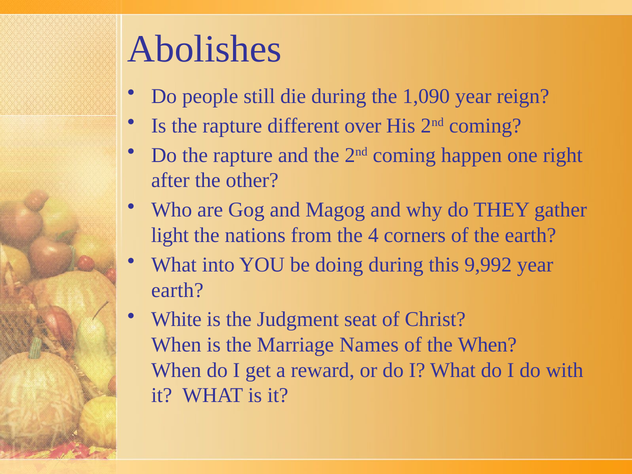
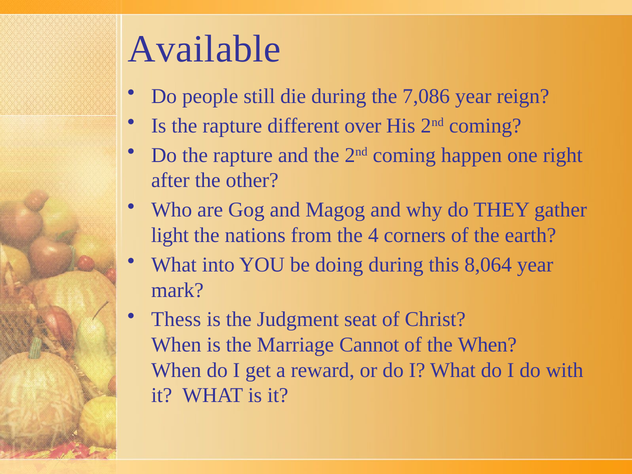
Abolishes: Abolishes -> Available (204, 49)
1,090: 1,090 -> 7,086 (426, 96)
9,992: 9,992 -> 8,064 (488, 265)
earth: earth -> mark (177, 290)
White: White -> Thess (176, 320)
Names: Names -> Cannot (369, 345)
